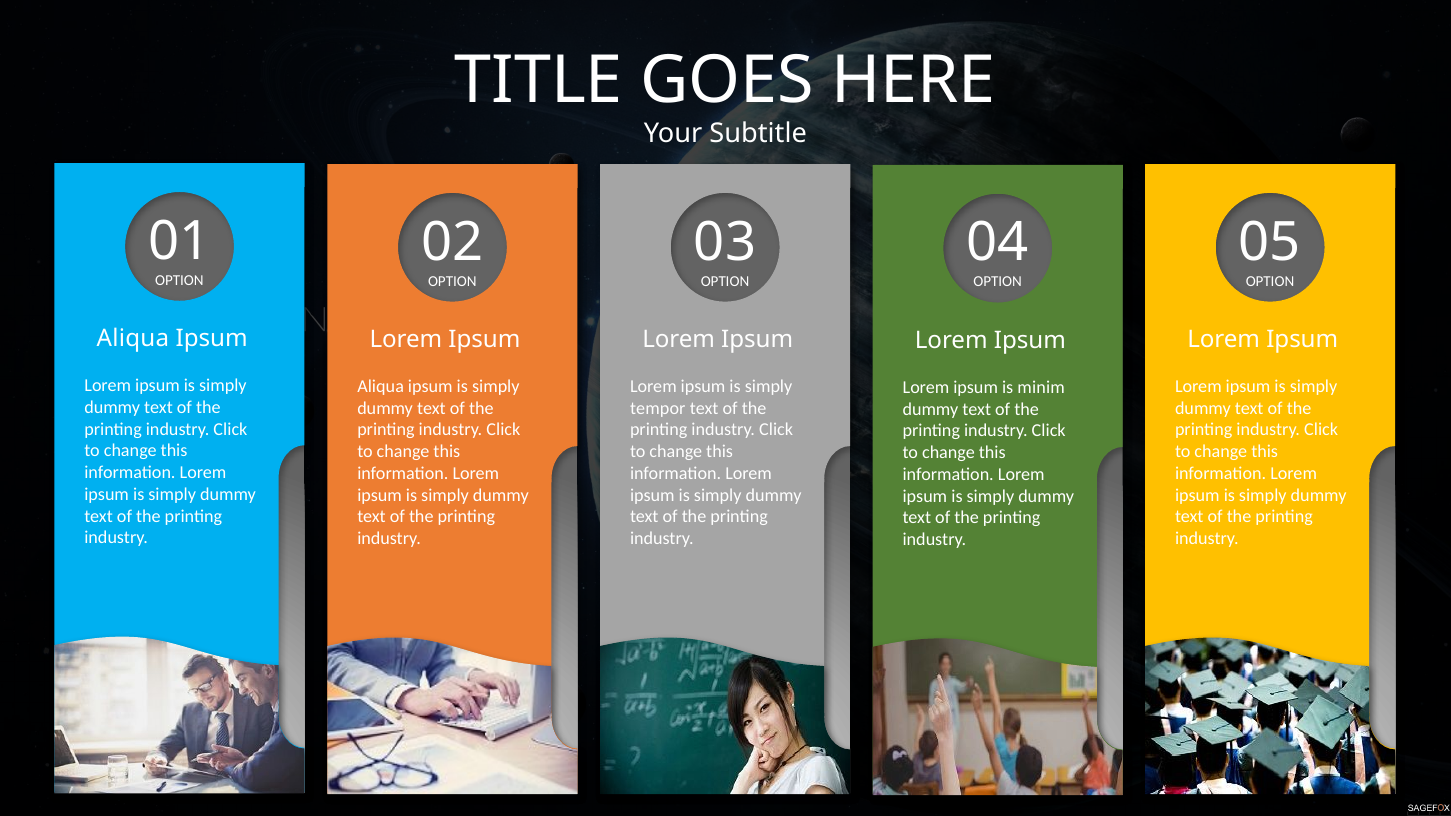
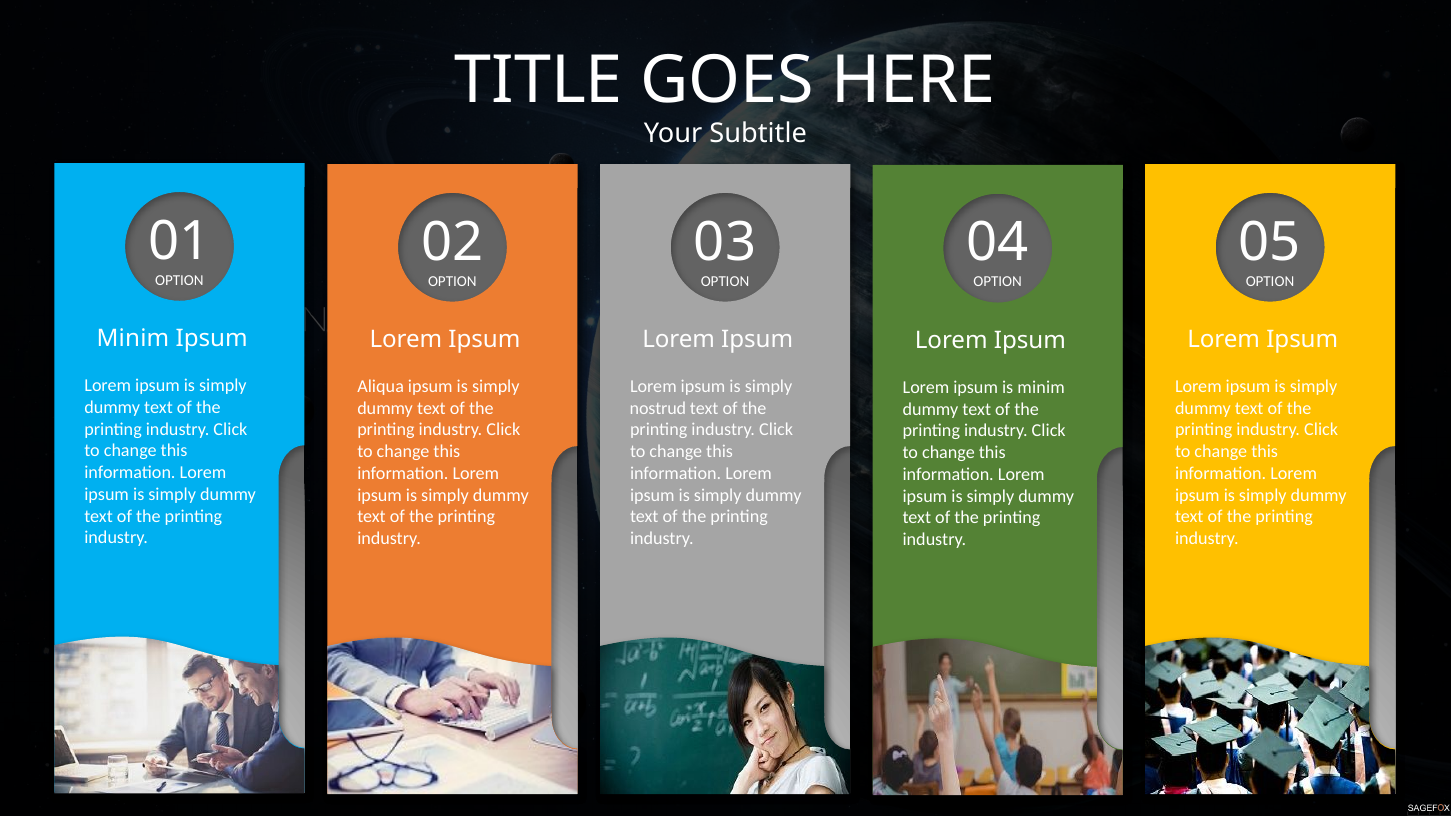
Aliqua: Aliqua -> Minim (133, 339)
tempor: tempor -> nostrud (658, 408)
